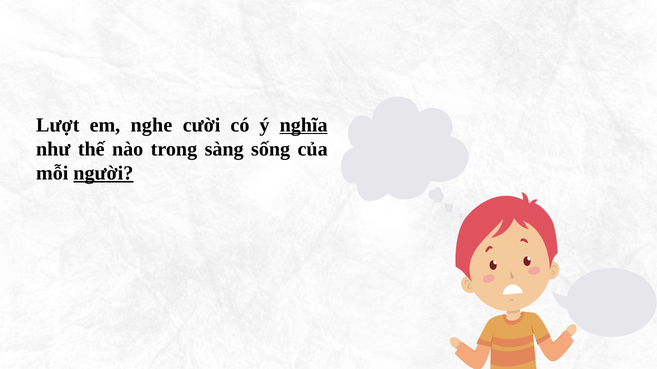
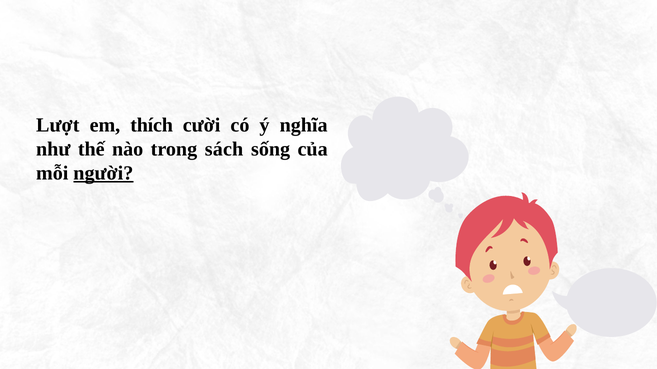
nghe: nghe -> thích (152, 125)
nghĩa underline: present -> none (304, 125)
sàng: sàng -> sách (224, 149)
